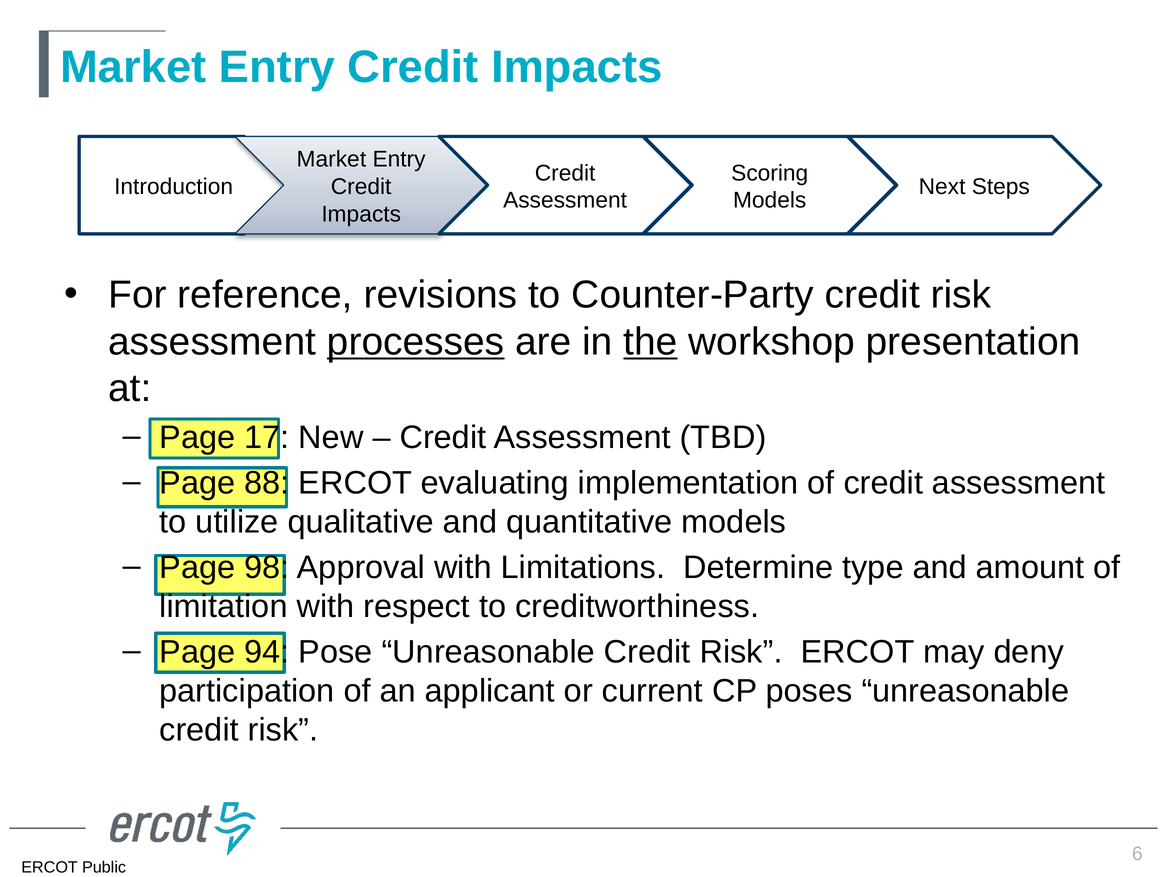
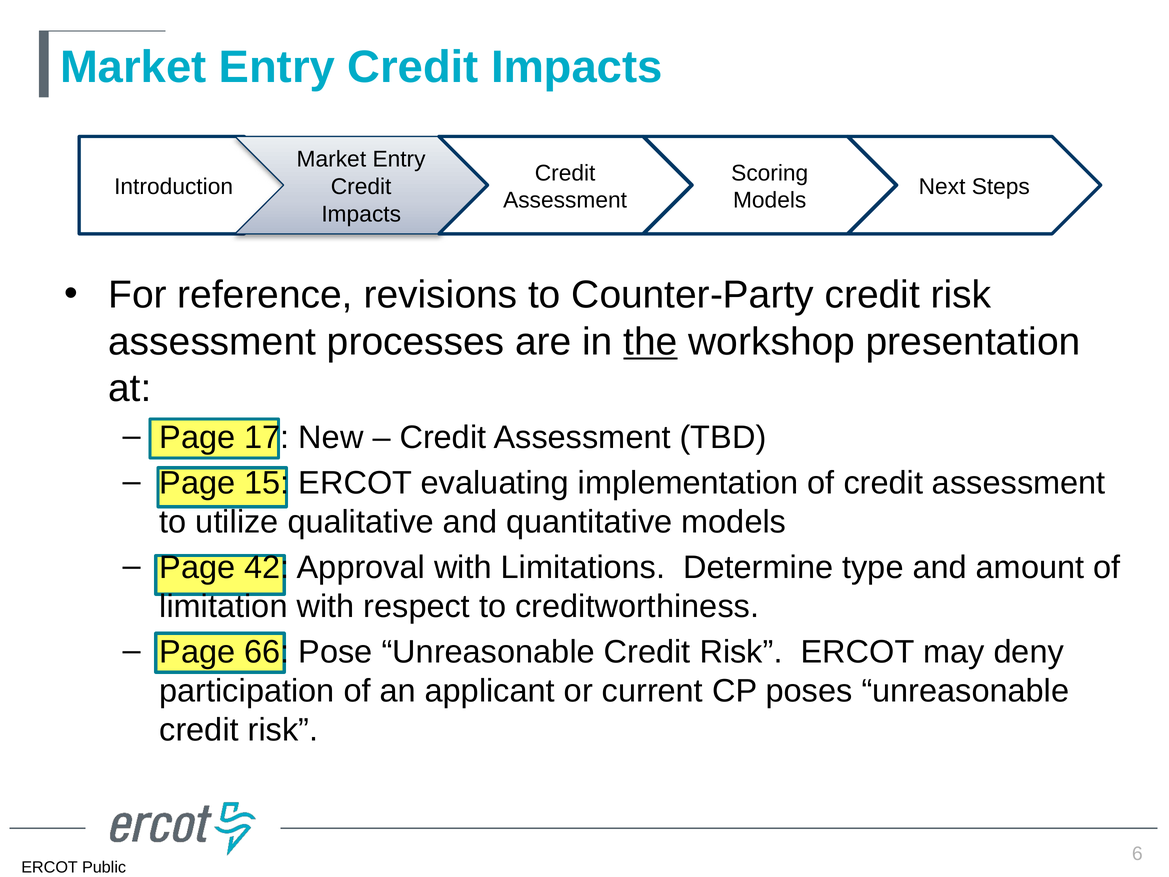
processes underline: present -> none (416, 342)
88: 88 -> 15 (267, 483)
98: 98 -> 42 (267, 567)
94: 94 -> 66 (267, 652)
